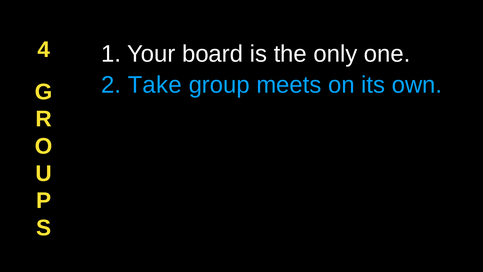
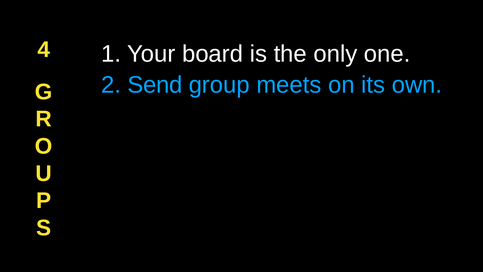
2 Take: Take -> Send (155, 85)
